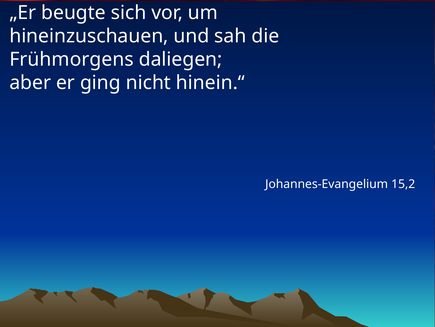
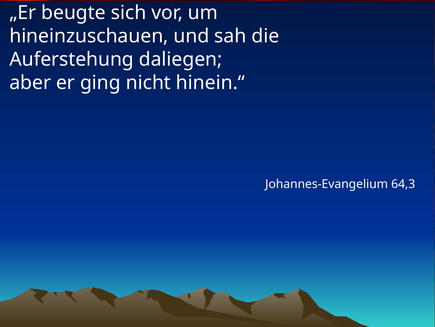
Frühmorgens: Frühmorgens -> Auferstehung (72, 59)
15,2: 15,2 -> 64,3 (403, 184)
